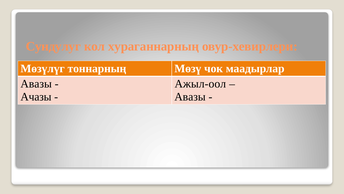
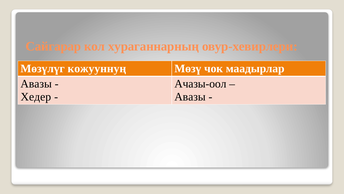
Сундулуг: Сундулуг -> Сайгарар (53, 46)
тоннарның: тоннарның -> кожууннуң (97, 68)
Ажыл-оол: Ажыл-оол -> Ачазы-оол (200, 84)
Ачазы: Ачазы -> Хедер (36, 96)
